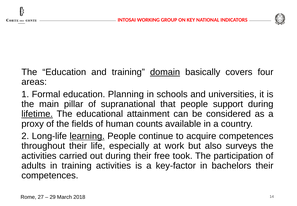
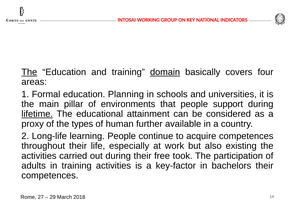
The underline: none -> present (29, 72)
supranational: supranational -> environments (128, 104)
fields: fields -> types (82, 124)
counts: counts -> further (149, 124)
learning underline: present -> none (87, 136)
surveys: surveys -> existing (241, 146)
